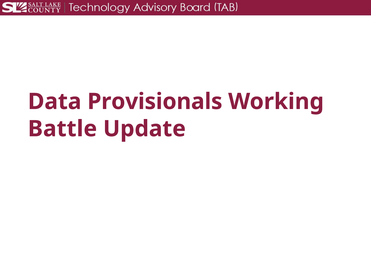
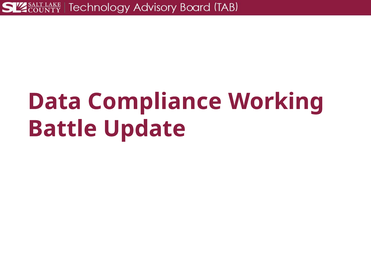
Provisionals: Provisionals -> Compliance (155, 102)
